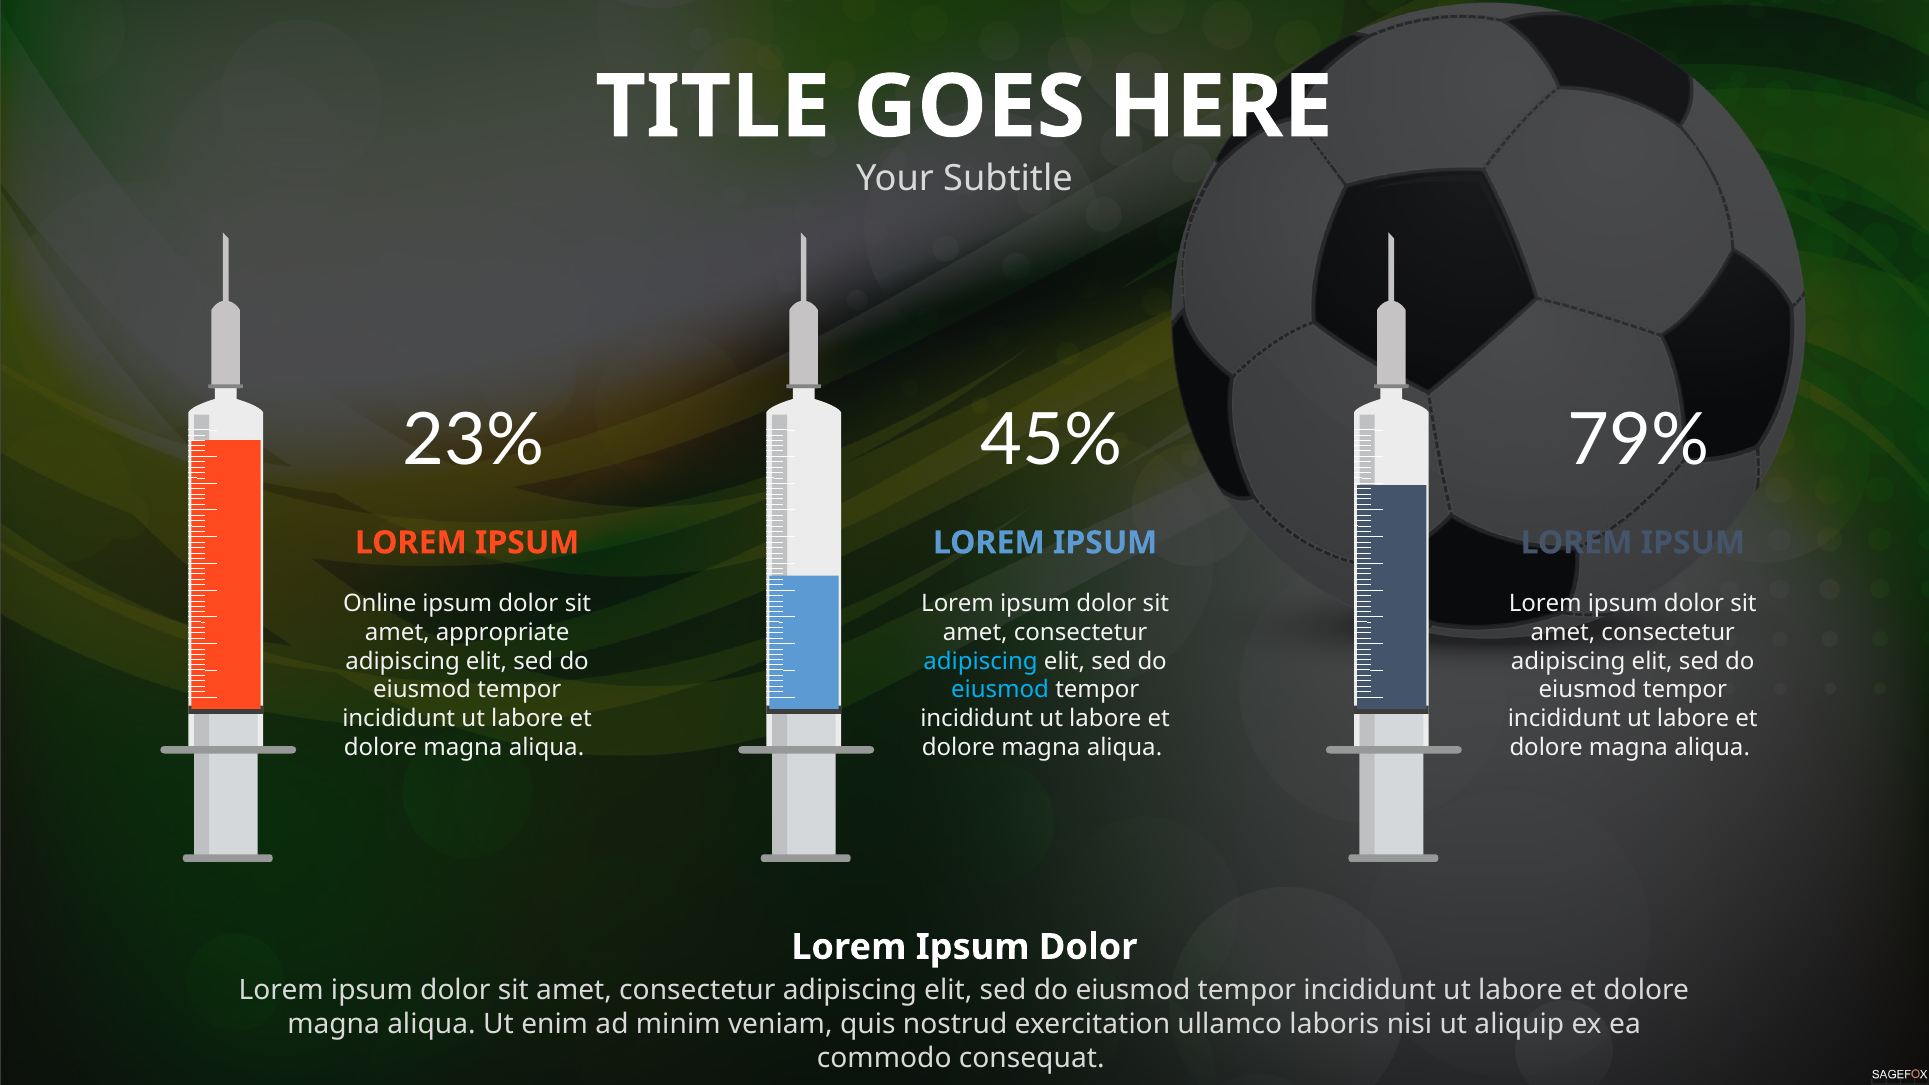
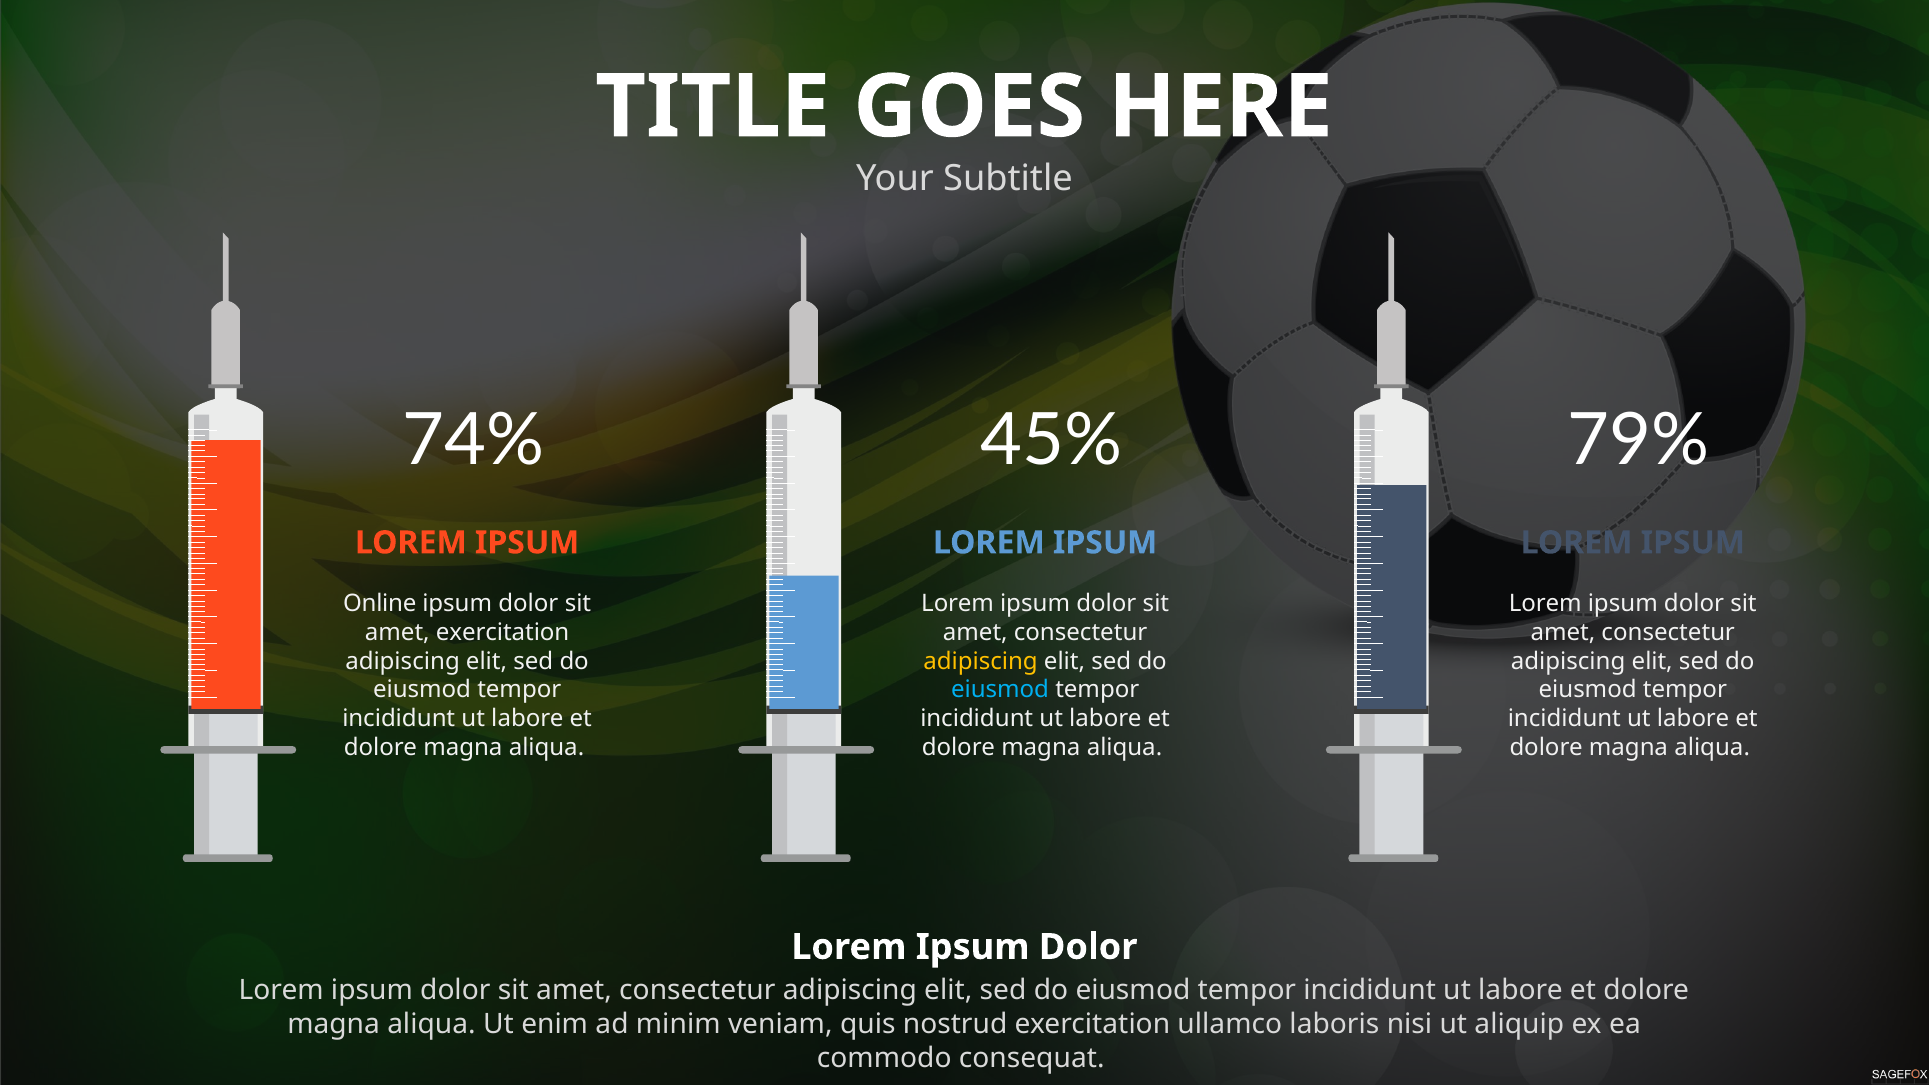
23%: 23% -> 74% (473, 441)
amet appropriate: appropriate -> exercitation (503, 632)
adipiscing colour: light blue -> yellow (981, 661)
